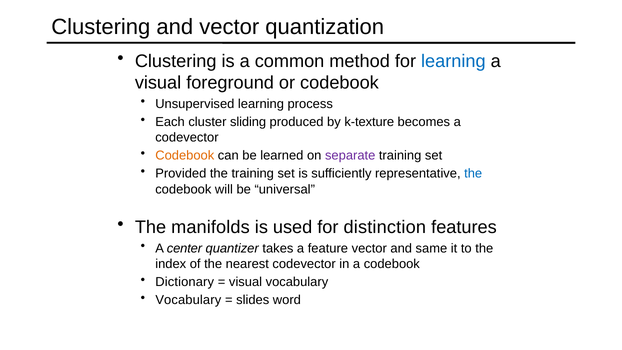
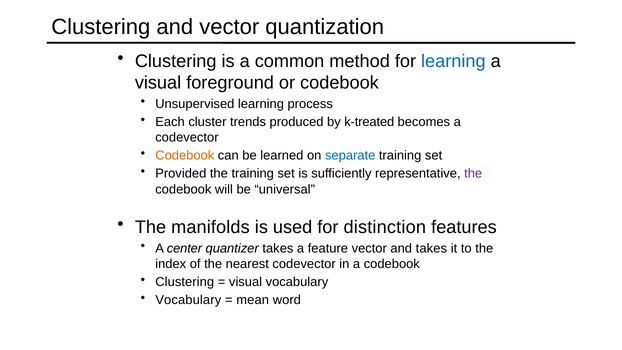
sliding: sliding -> trends (248, 122)
k-texture: k-texture -> k-treated (369, 122)
separate colour: purple -> blue (350, 156)
the colour: blue -> purple (473, 174)
and same: same -> takes (431, 248)
Dictionary: Dictionary -> Clustering (185, 282)
slides: slides -> mean (253, 300)
